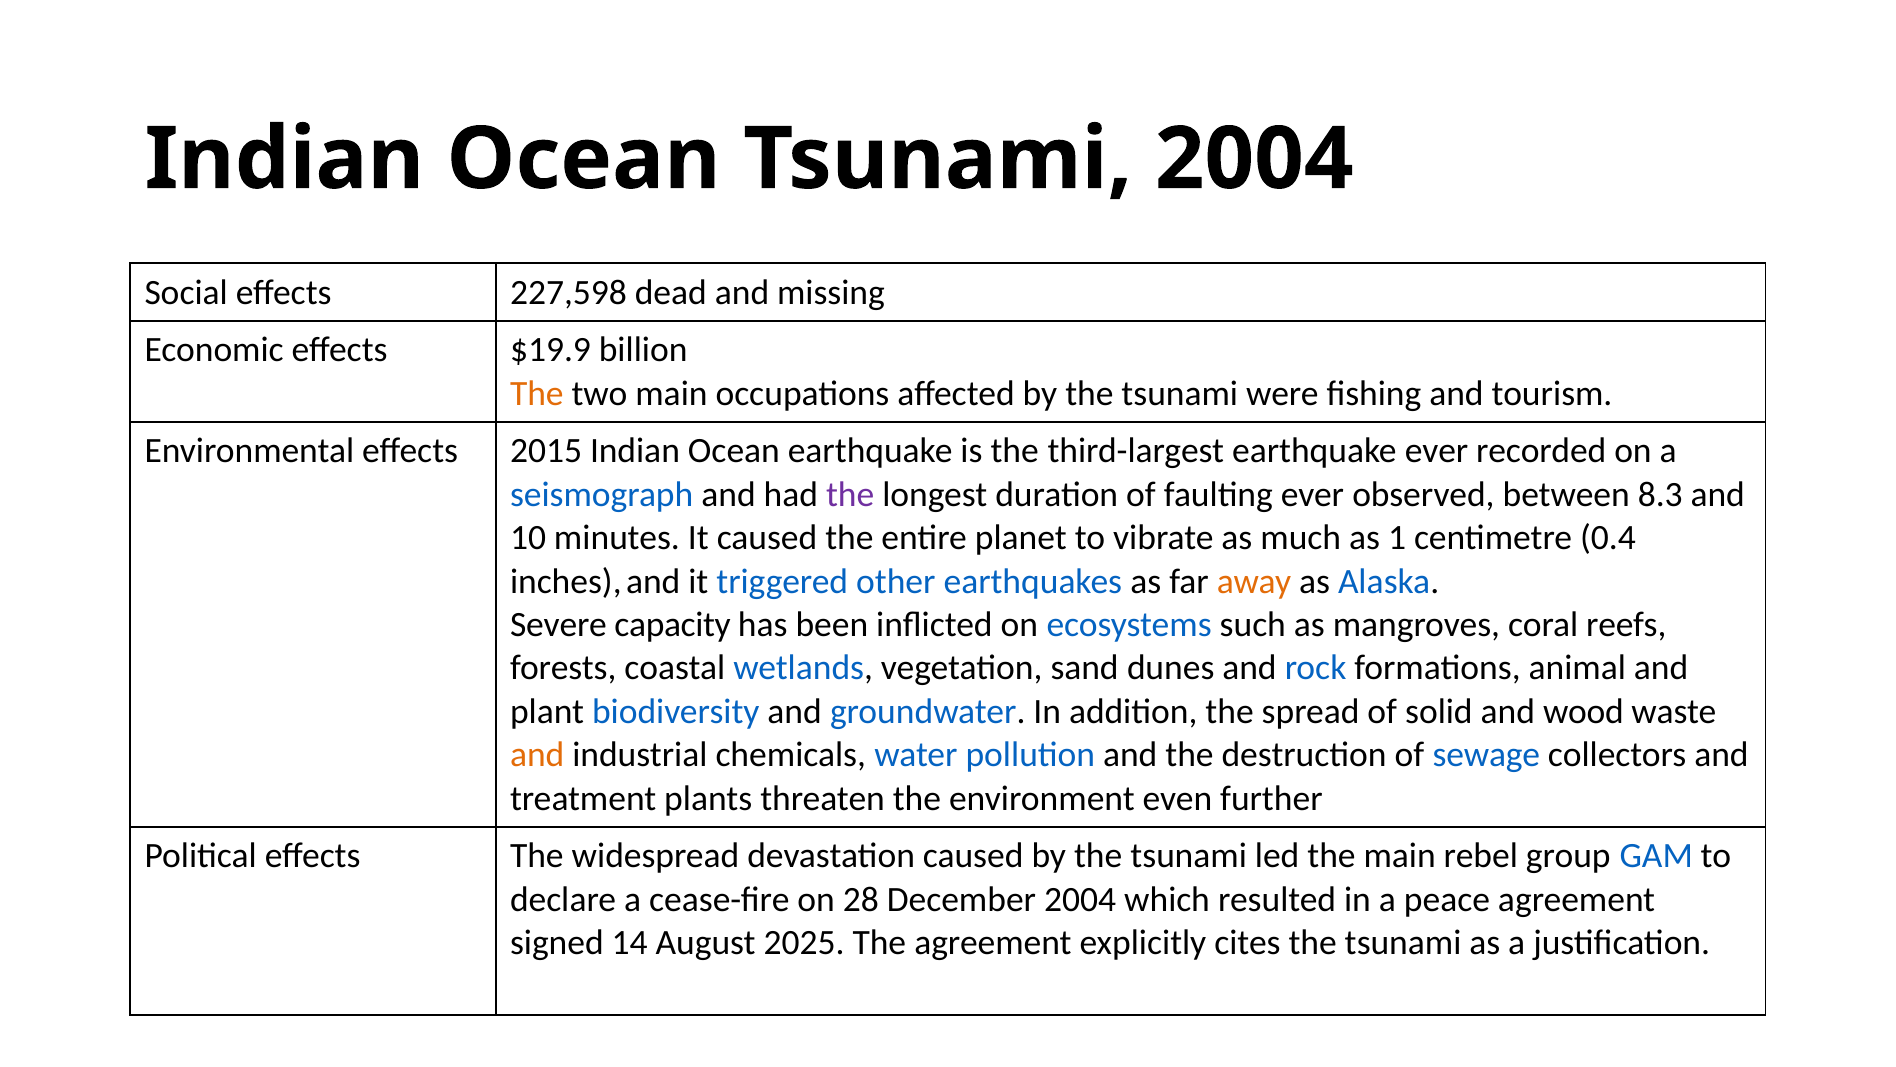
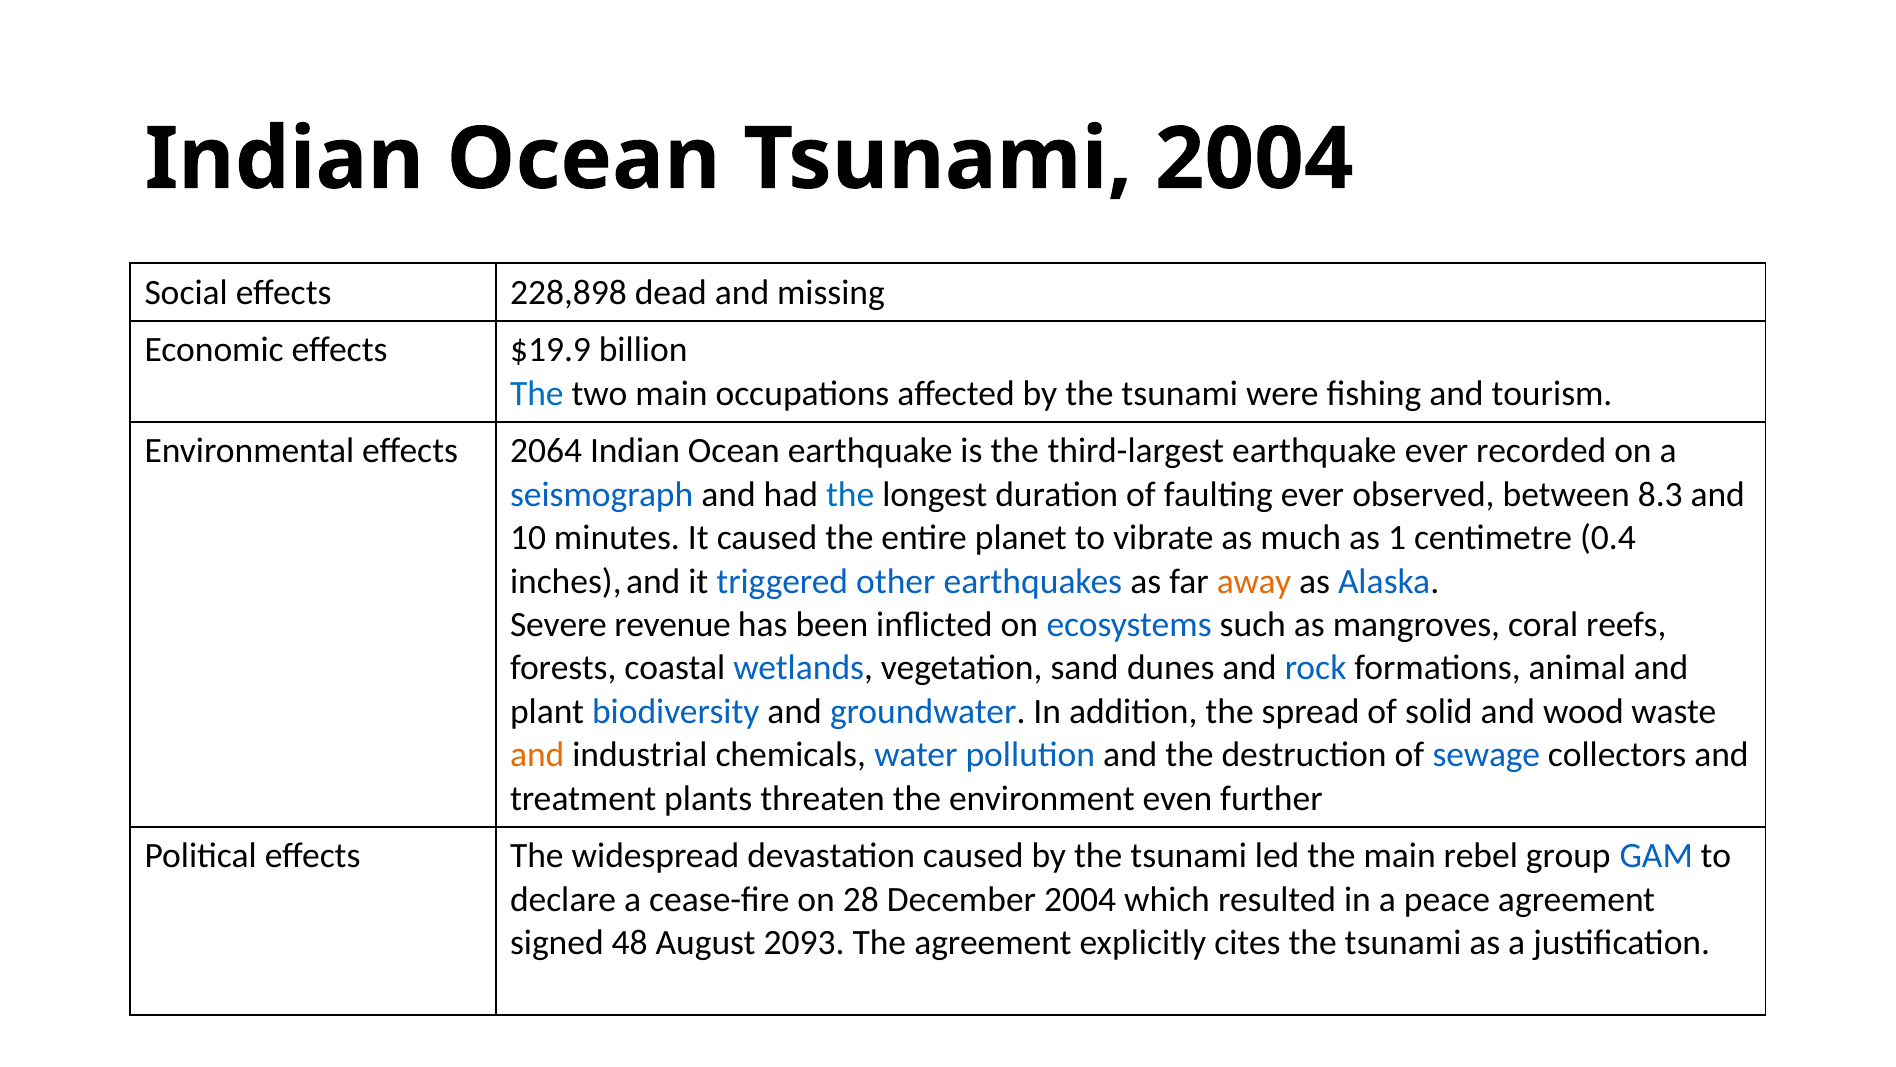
227,598: 227,598 -> 228,898 (568, 292)
The colour: orange -> blue (537, 393)
2015: 2015 -> 2064 (546, 451)
the colour: purple -> blue (850, 494)
capacity: capacity -> revenue (673, 624)
14: 14 -> 48 (630, 942)
2025: 2025 -> 2093 (804, 942)
